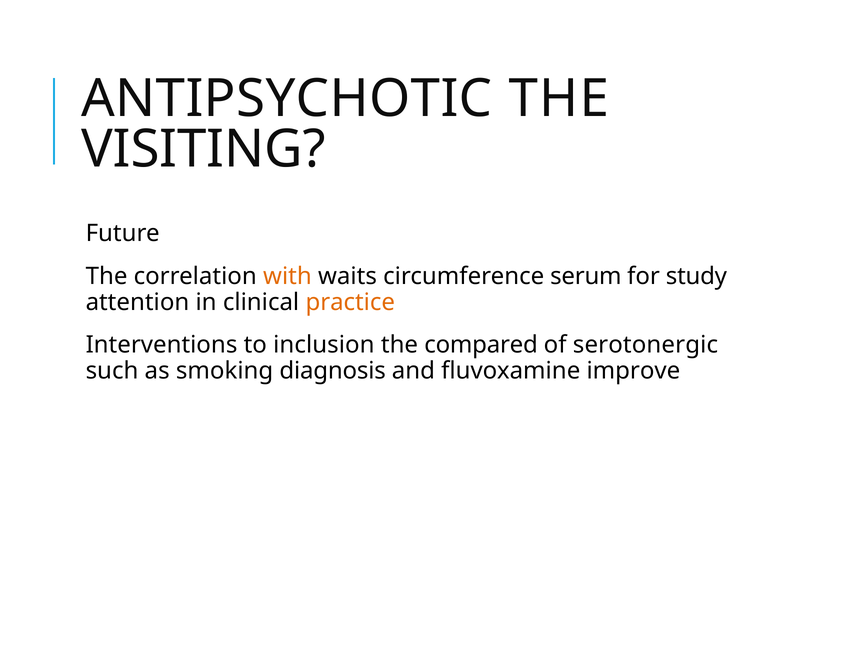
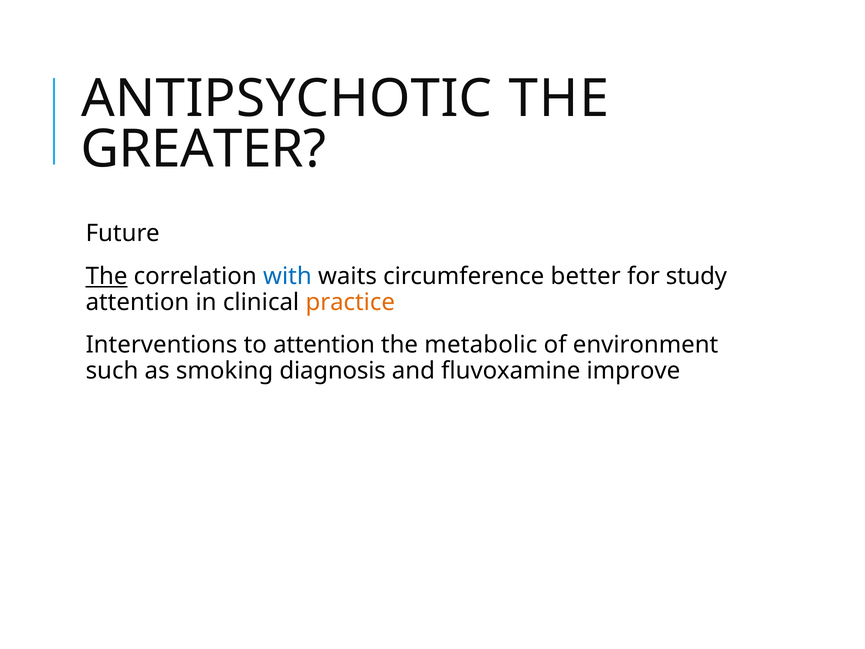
VISITING: VISITING -> GREATER (204, 149)
The underline: none -> present (107, 276)
with colour: orange -> blue (287, 276)
serum: serum -> better (586, 276)
to inclusion: inclusion -> attention (324, 345)
compared: compared -> metabolic (481, 345)
serotonergic: serotonergic -> environment (646, 345)
